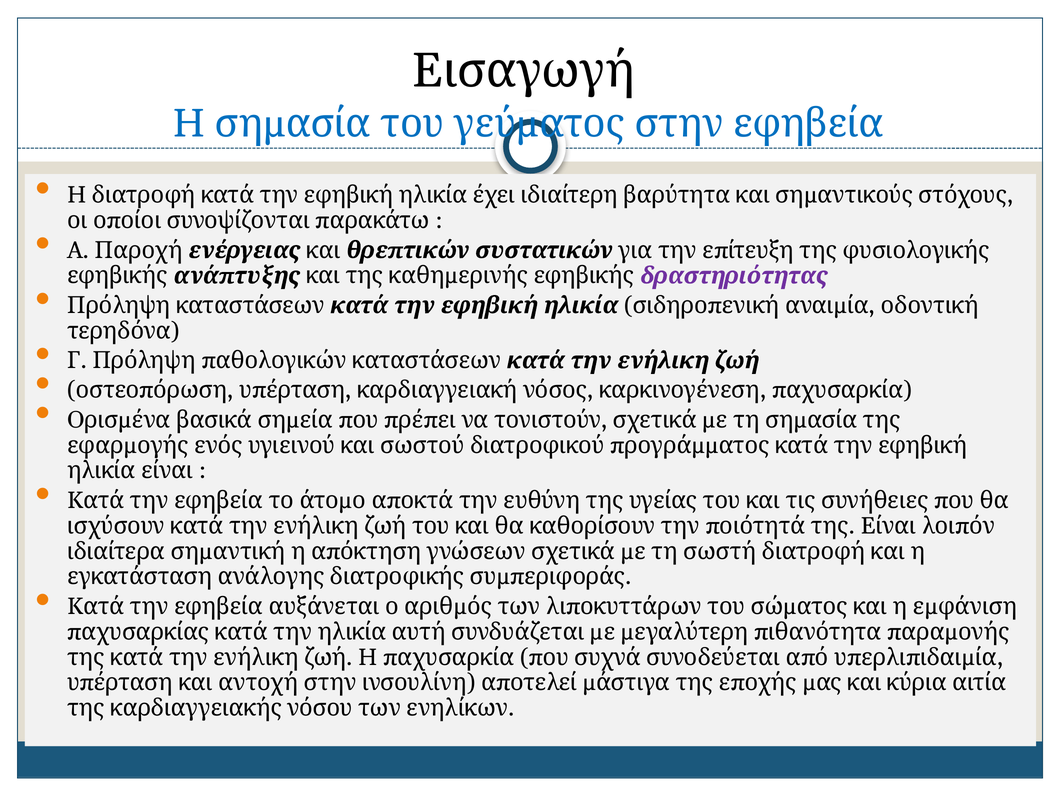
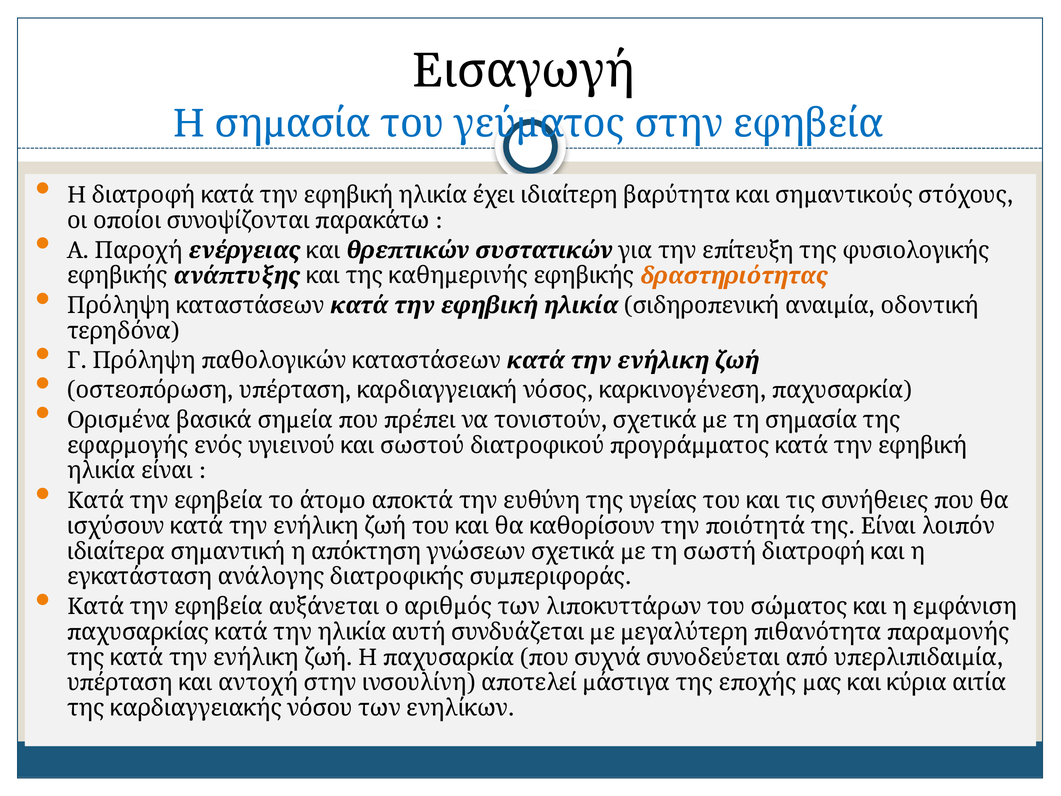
δραστηριότητας colour: purple -> orange (734, 276)
